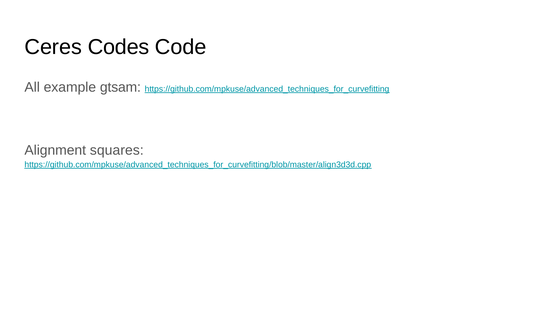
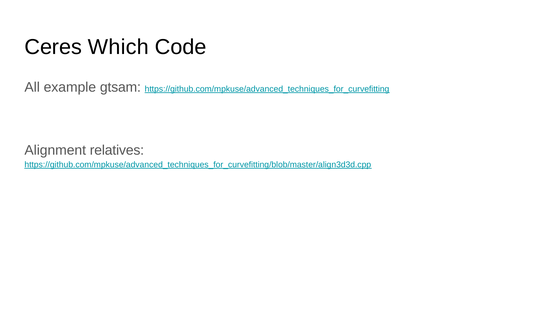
Codes: Codes -> Which (118, 47)
squares: squares -> relatives (117, 150)
